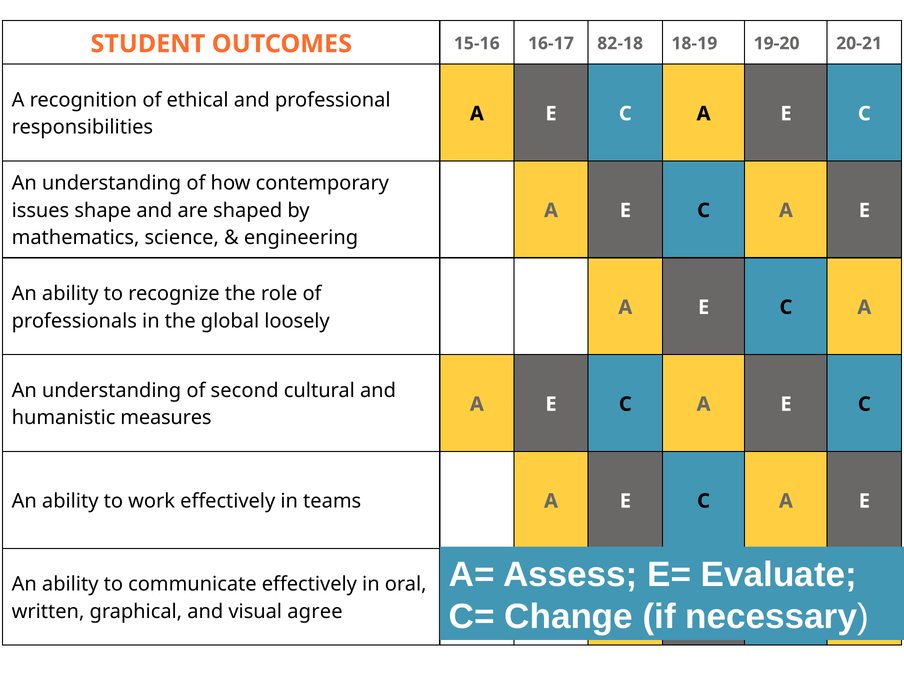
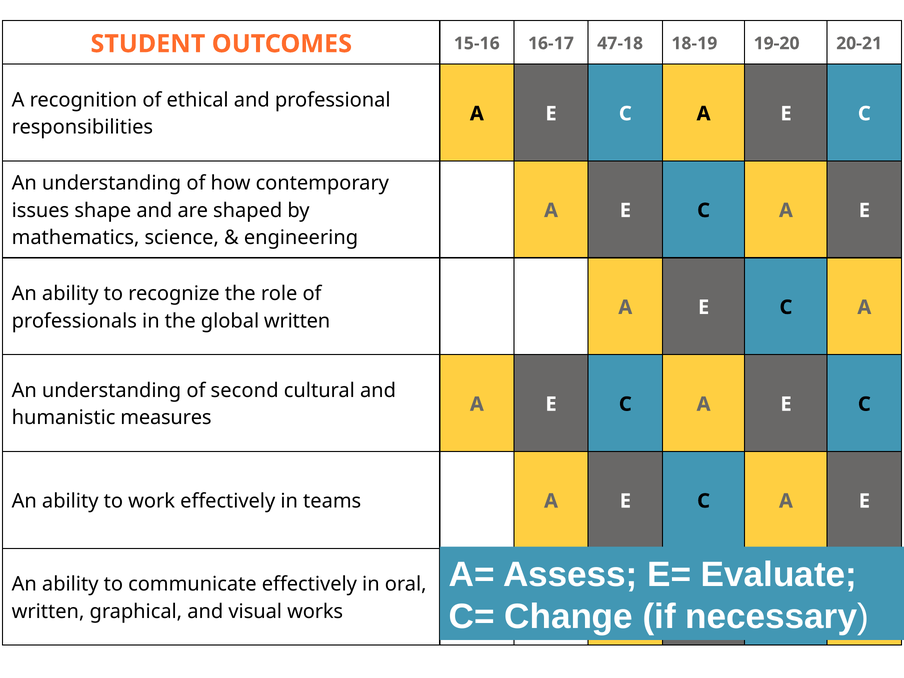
82-18: 82-18 -> 47-18 (620, 43)
global loosely: loosely -> written (297, 321)
agree: agree -> works (315, 611)
